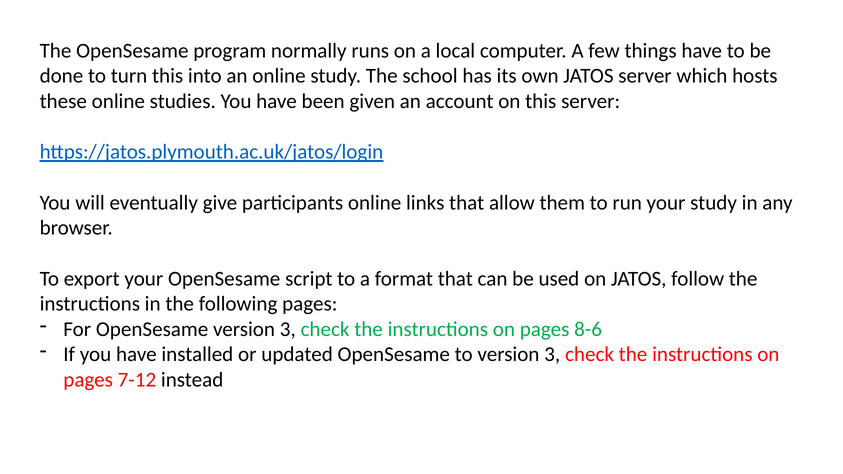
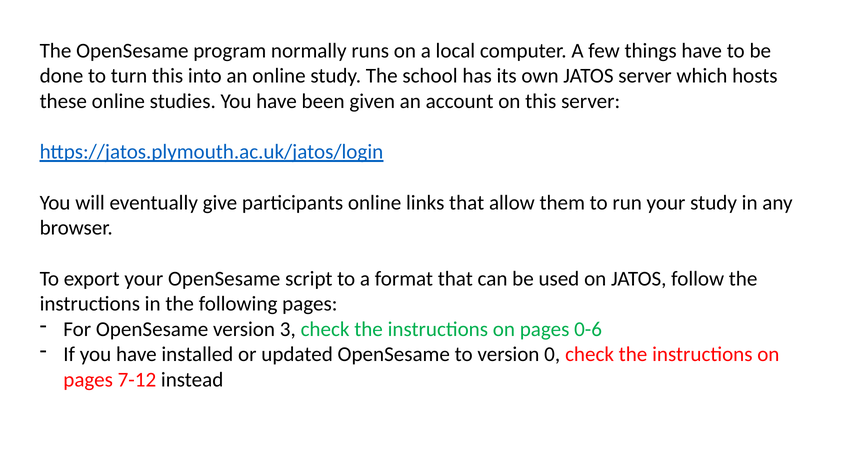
8-6: 8-6 -> 0-6 (588, 329)
to version 3: 3 -> 0 (552, 355)
